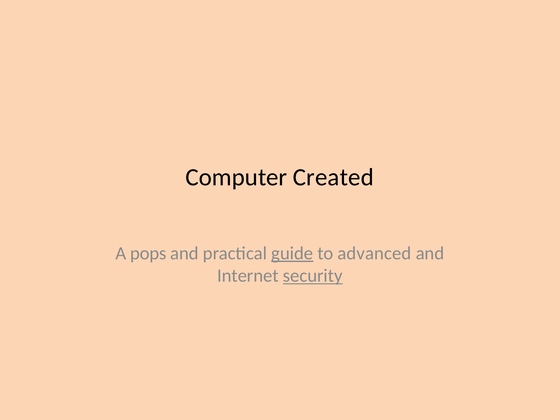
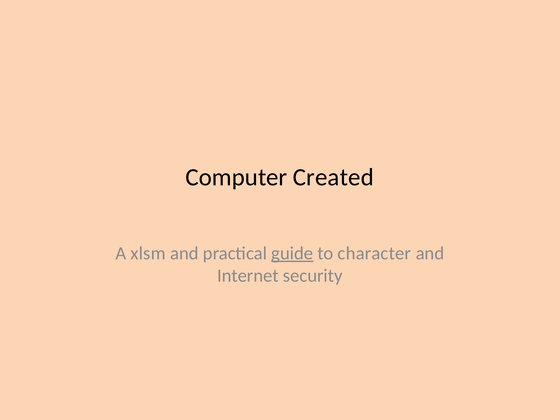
pops: pops -> xlsm (148, 253)
advanced: advanced -> character (374, 253)
security underline: present -> none (313, 276)
